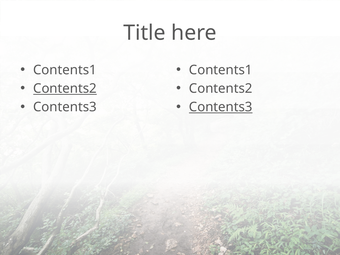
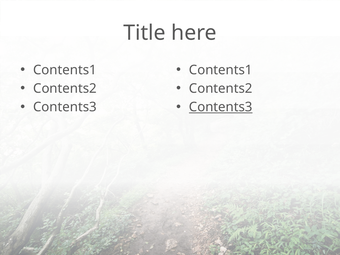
Contents2 underline: present -> none (65, 89)
